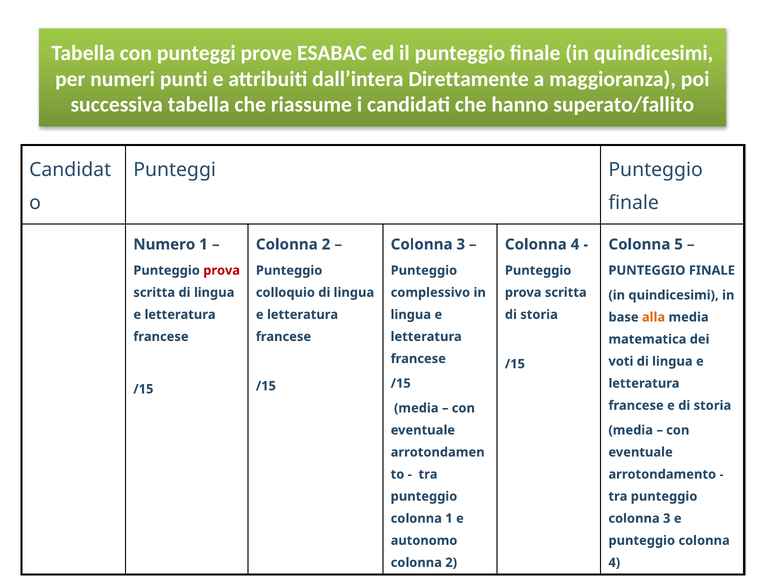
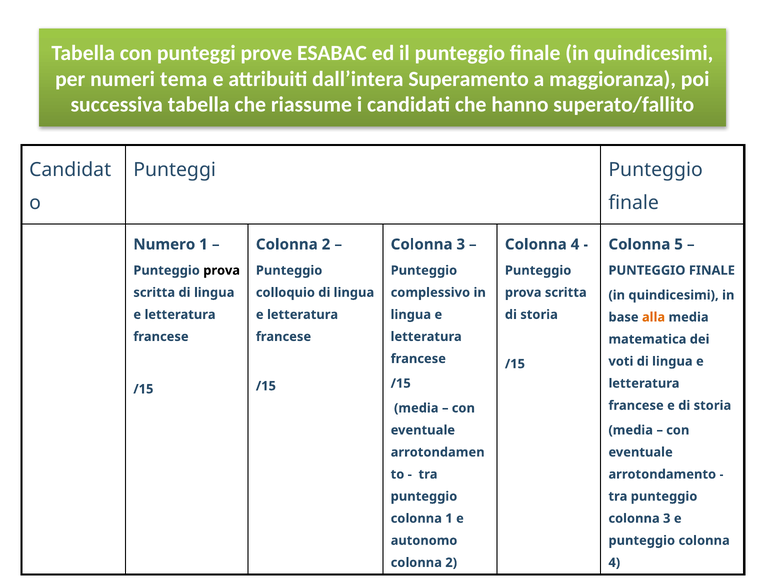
punti: punti -> tema (184, 79)
Direttamente: Direttamente -> Superamento (469, 79)
prova colour: red -> black (222, 270)
